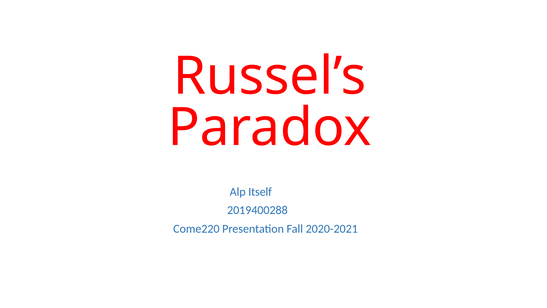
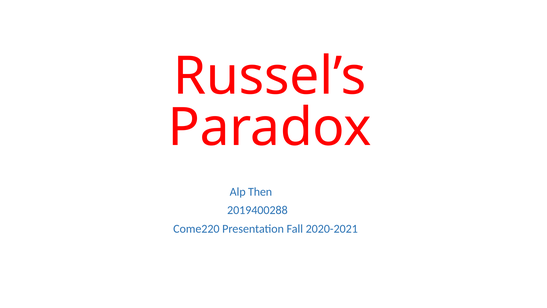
Itself: Itself -> Then (260, 192)
